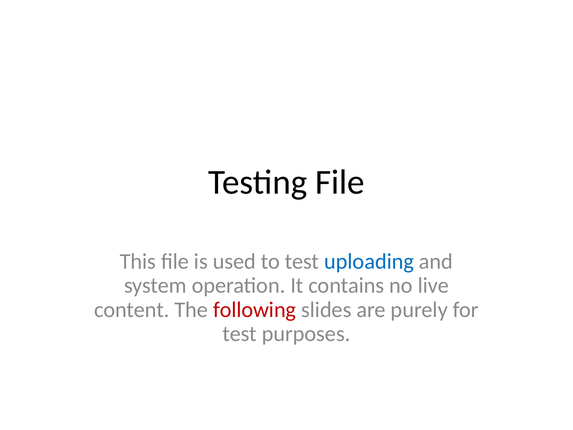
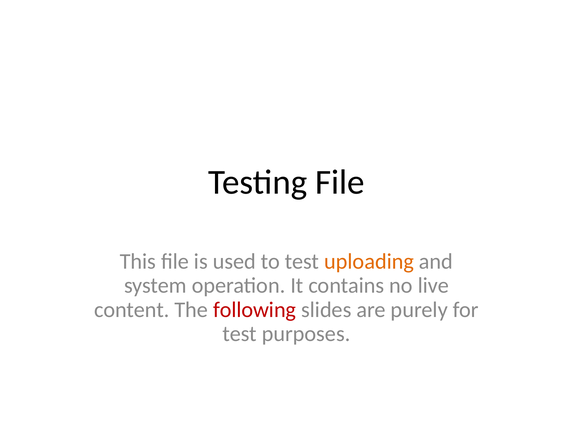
uploading colour: blue -> orange (369, 261)
